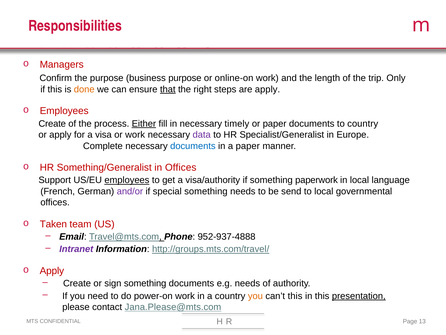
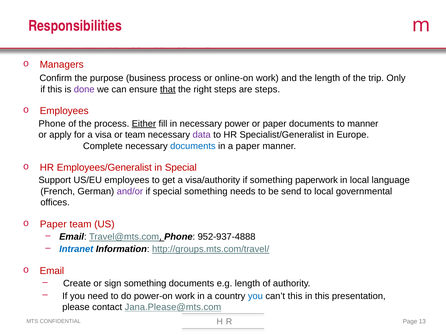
business purpose: purpose -> process (185, 78)
done colour: orange -> purple (84, 89)
are apply: apply -> steps (268, 89)
Create: Create -> Phone (52, 123)
timely: timely -> power (237, 123)
to country: country -> manner (363, 123)
or work: work -> team (135, 135)
Something/Generalist: Something/Generalist -> Employees/Generalist (104, 167)
in Offices: Offices -> Special (181, 167)
employees underline: present -> none (127, 180)
Taken: Taken -> Paper (53, 224)
Intranet colour: purple -> blue (76, 249)
Apply: Apply -> Email (52, 270)
e.g needs: needs -> length (247, 283)
you colour: orange -> blue (255, 296)
presentation underline: present -> none (359, 296)
